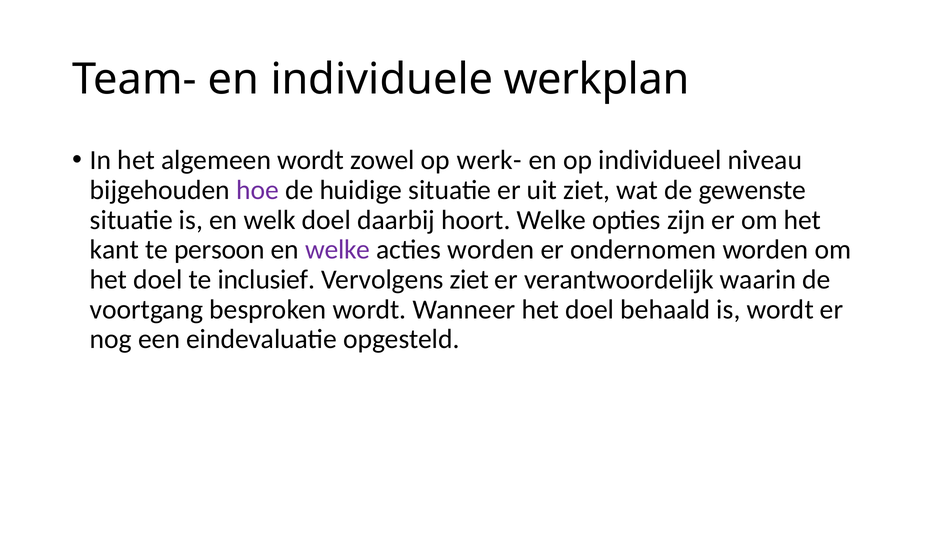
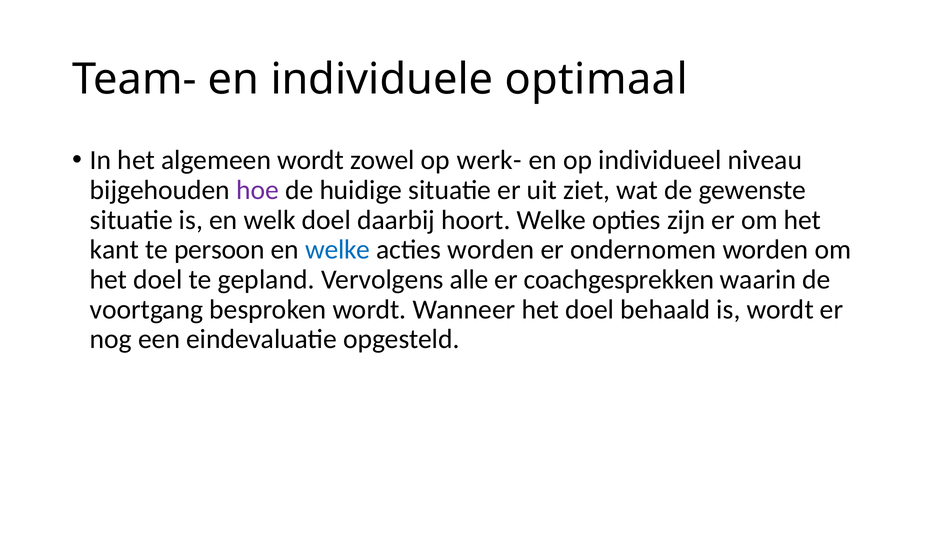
werkplan: werkplan -> optimaal (596, 80)
welke colour: purple -> blue (338, 250)
inclusief: inclusief -> gepland (266, 279)
Vervolgens ziet: ziet -> alle (469, 279)
verantwoordelijk: verantwoordelijk -> coachgesprekken (619, 279)
